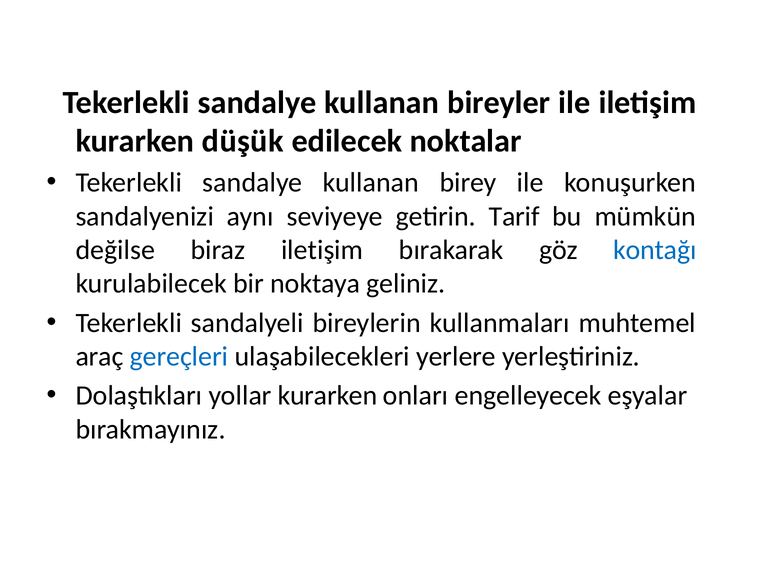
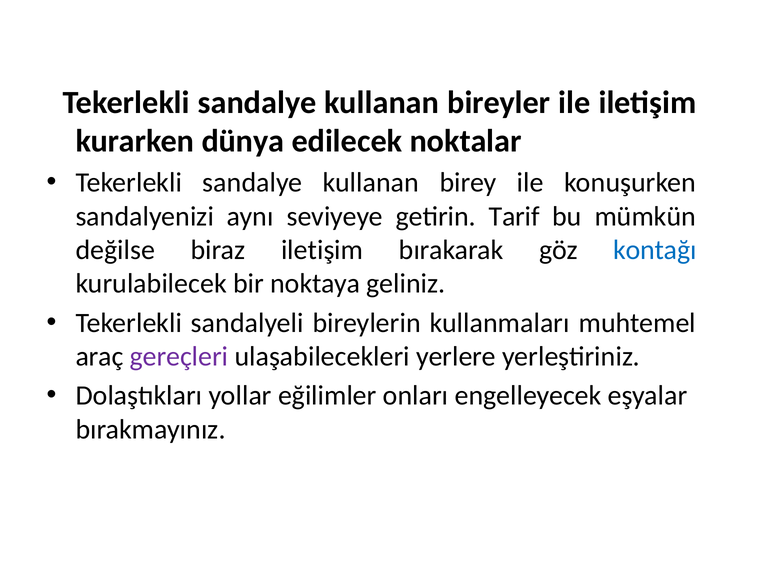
düşük: düşük -> dünya (243, 141)
gereçleri colour: blue -> purple (179, 357)
yollar kurarken: kurarken -> eğilimler (327, 396)
